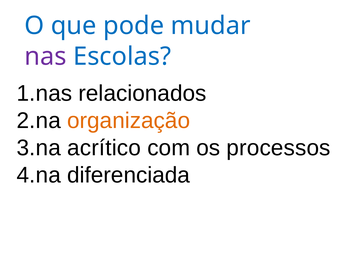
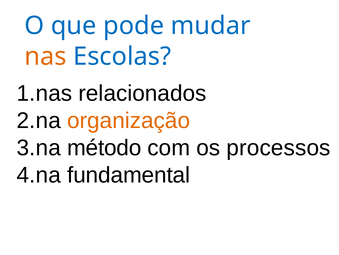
nas colour: purple -> orange (45, 56)
acrítico: acrítico -> método (104, 147)
diferenciada: diferenciada -> fundamental (129, 175)
